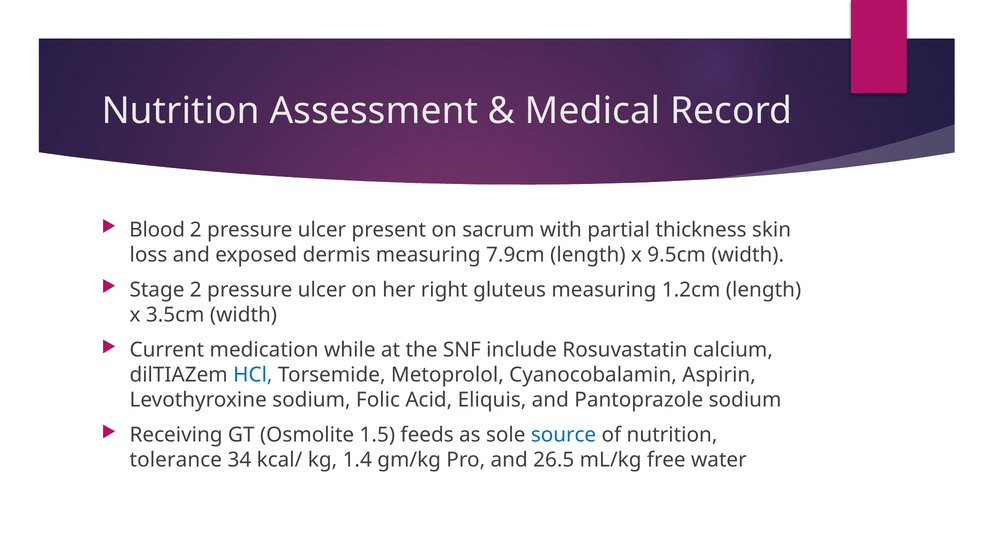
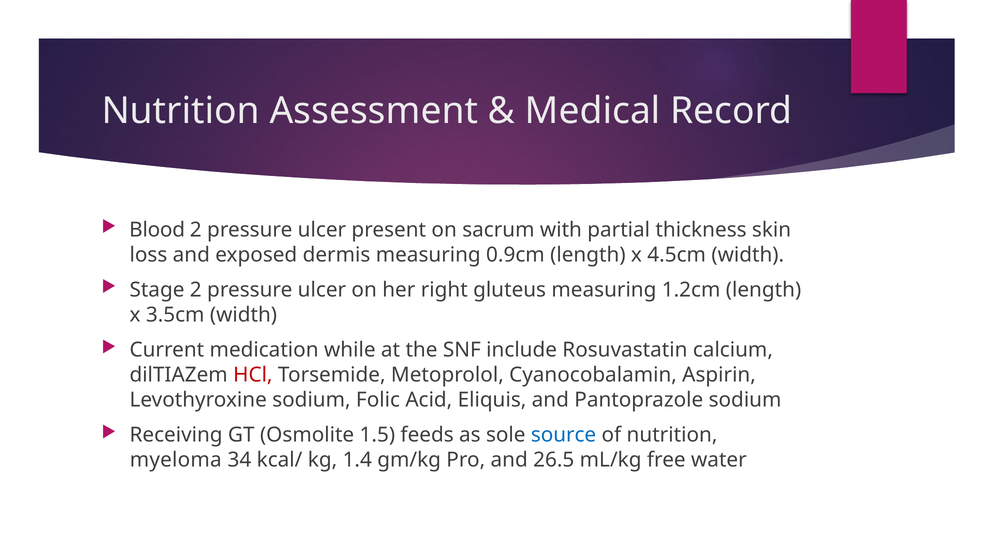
7.9cm: 7.9cm -> 0.9cm (515, 255)
9.5cm: 9.5cm -> 4.5cm (677, 255)
HCl colour: blue -> red (253, 375)
tolerance: tolerance -> myeloma (176, 460)
